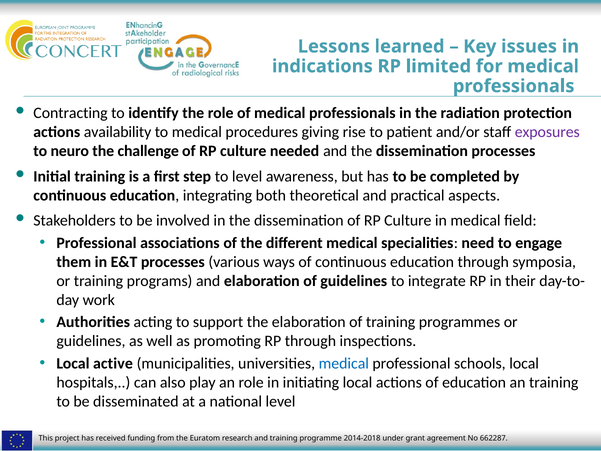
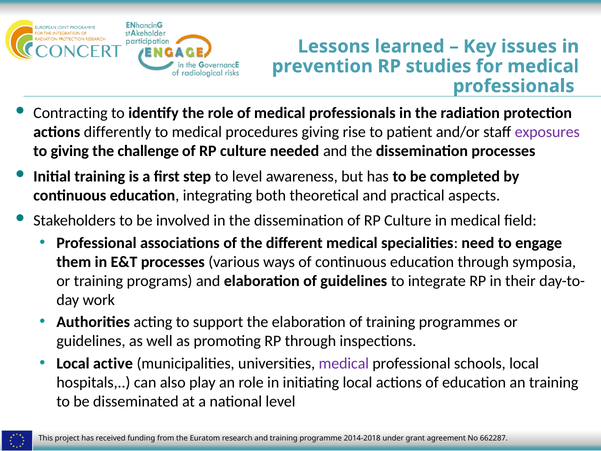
indications: indications -> prevention (322, 66)
limited: limited -> studies (439, 66)
availability: availability -> differently (118, 132)
to neuro: neuro -> giving (70, 151)
medical colour: blue -> purple (344, 363)
